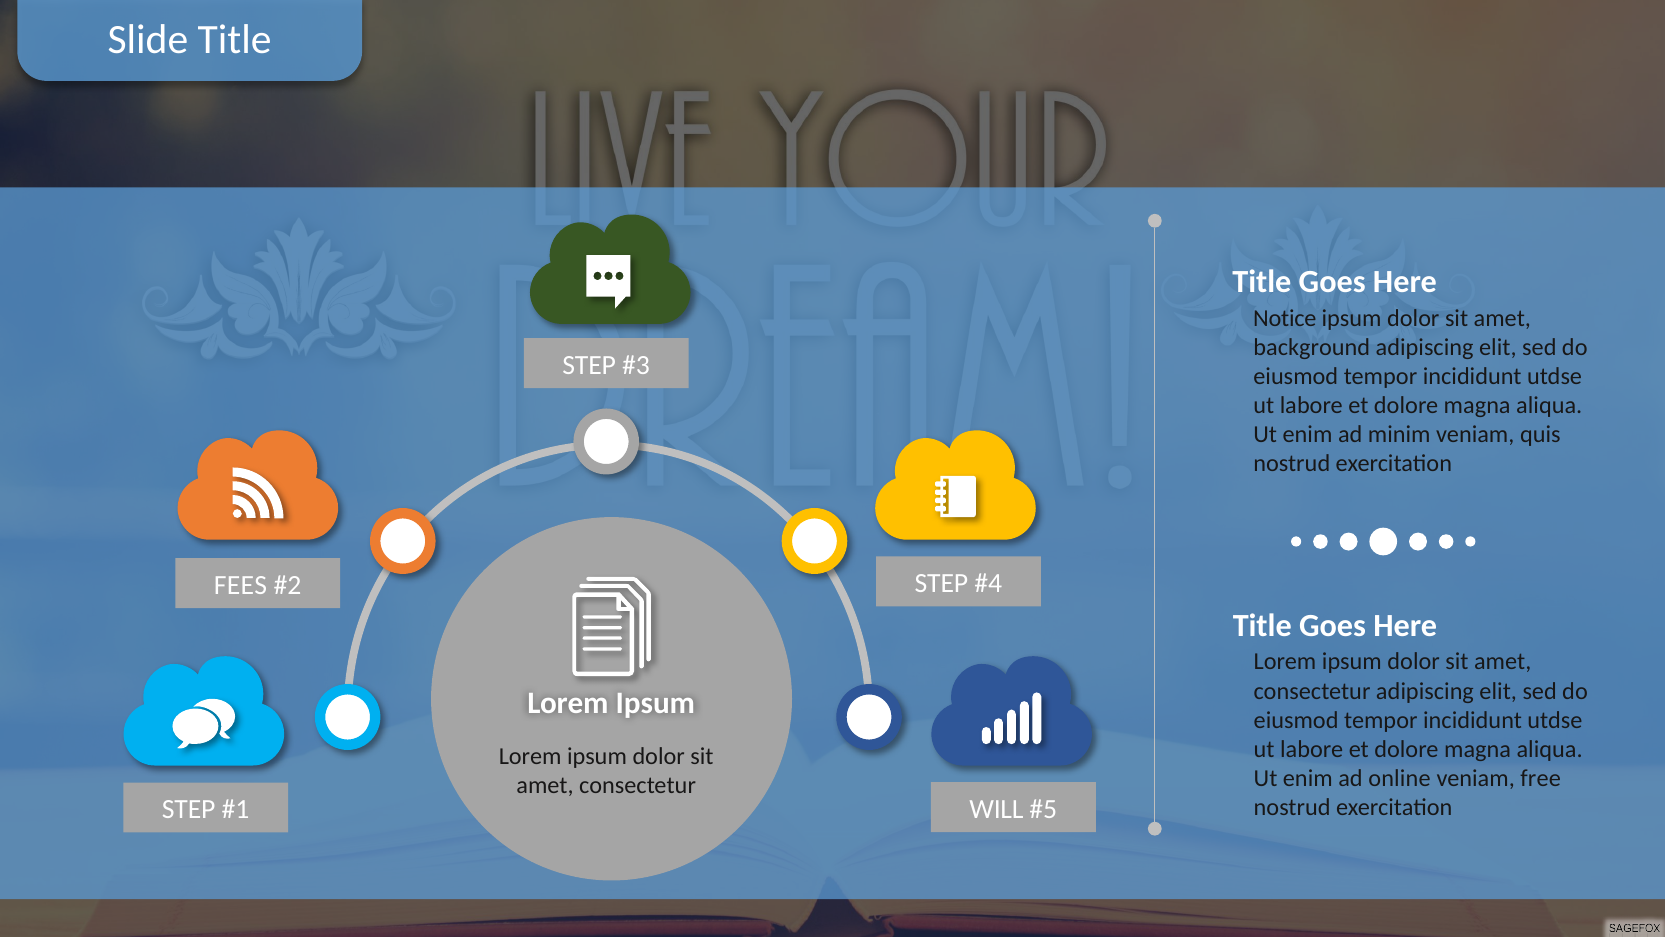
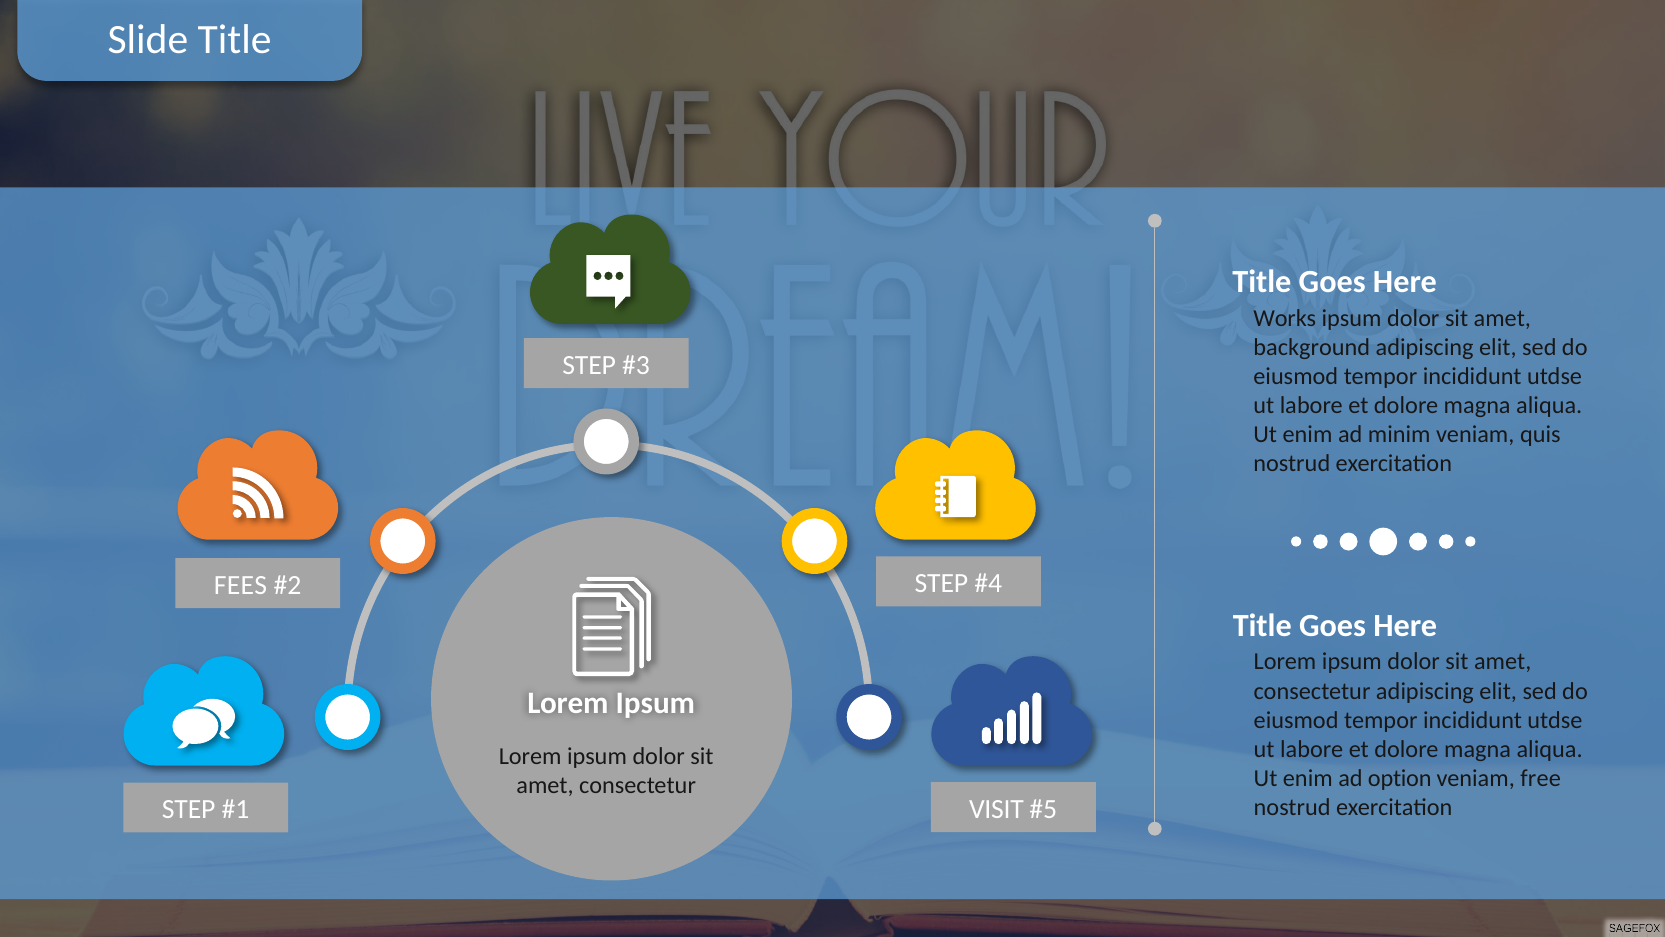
Notice: Notice -> Works (1285, 318)
online: online -> option (1400, 778)
WILL: WILL -> VISIT (996, 809)
